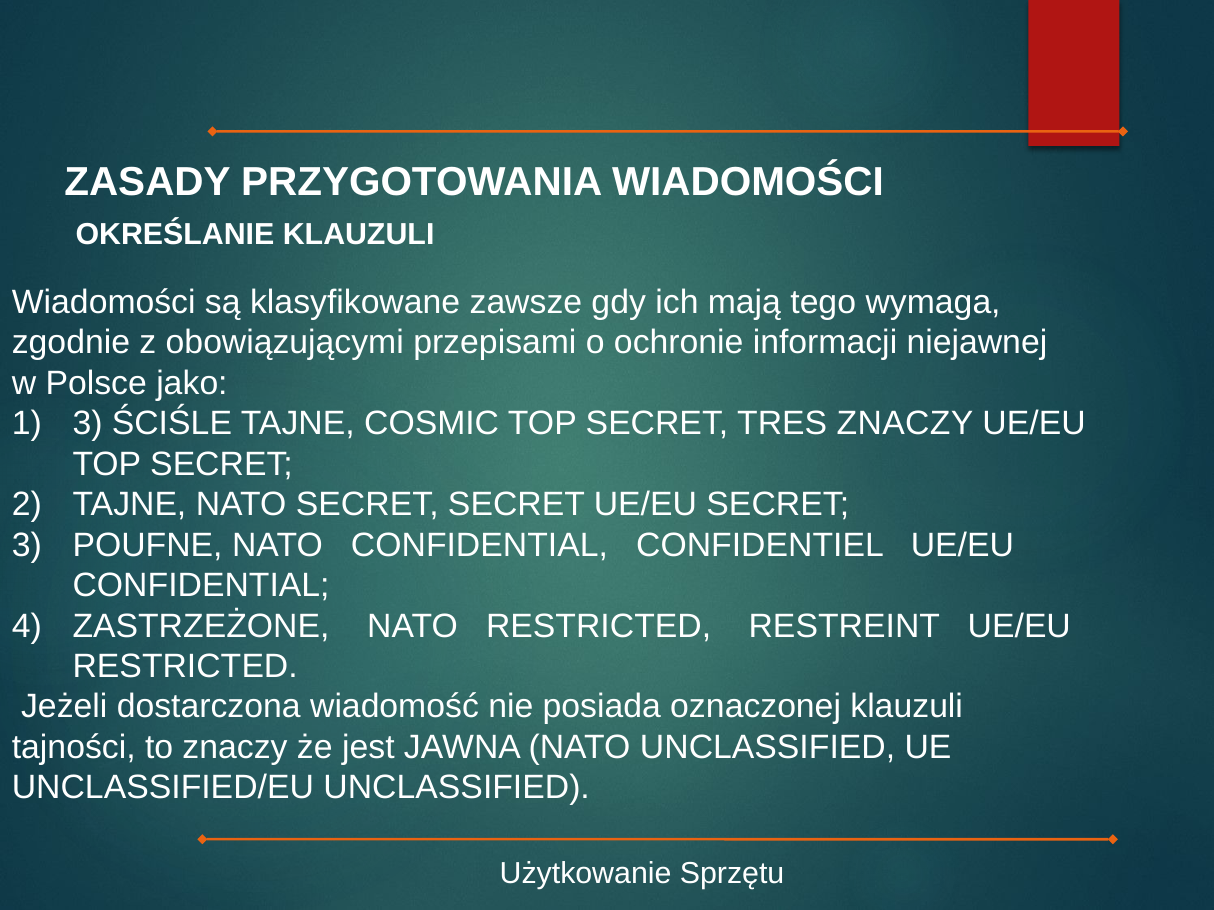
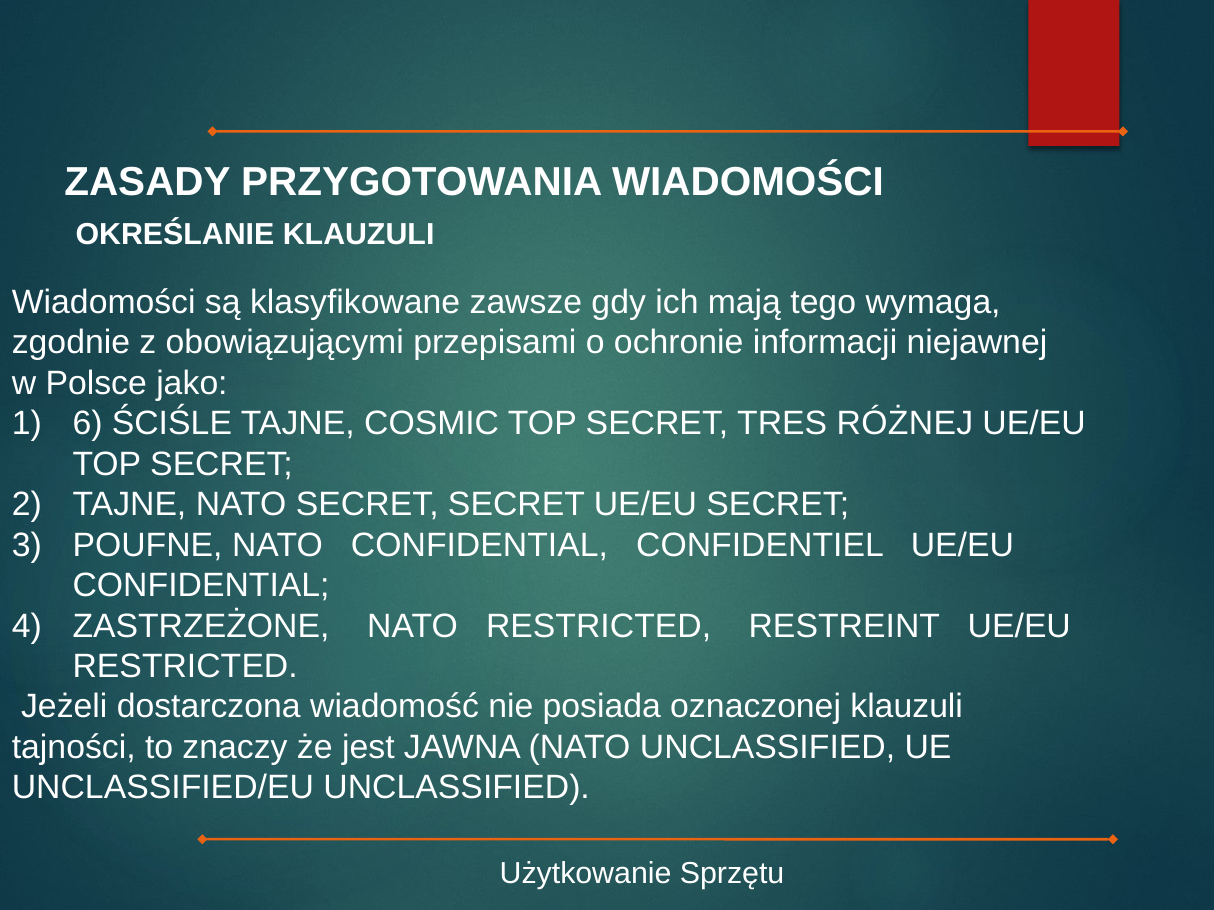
1 3: 3 -> 6 (88, 424)
TRES ZNACZY: ZNACZY -> RÓŻNEJ (905, 424)
